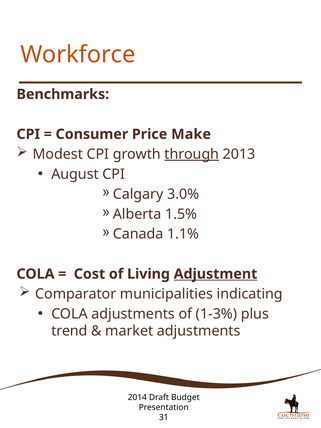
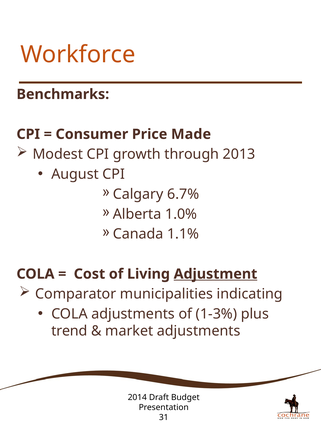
Make: Make -> Made (191, 134)
through underline: present -> none (192, 154)
3.0%: 3.0% -> 6.7% (183, 194)
1.5%: 1.5% -> 1.0% (181, 214)
